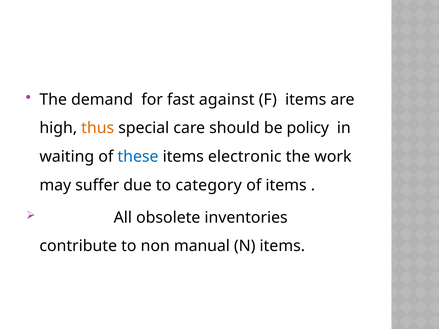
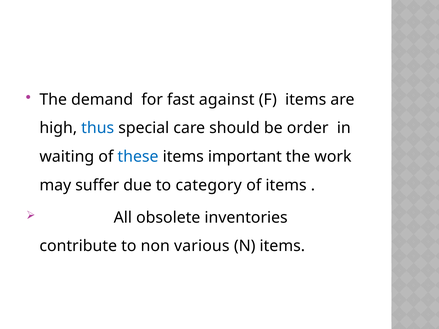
thus colour: orange -> blue (98, 128)
policy: policy -> order (308, 128)
electronic: electronic -> important (245, 157)
manual: manual -> various (202, 246)
